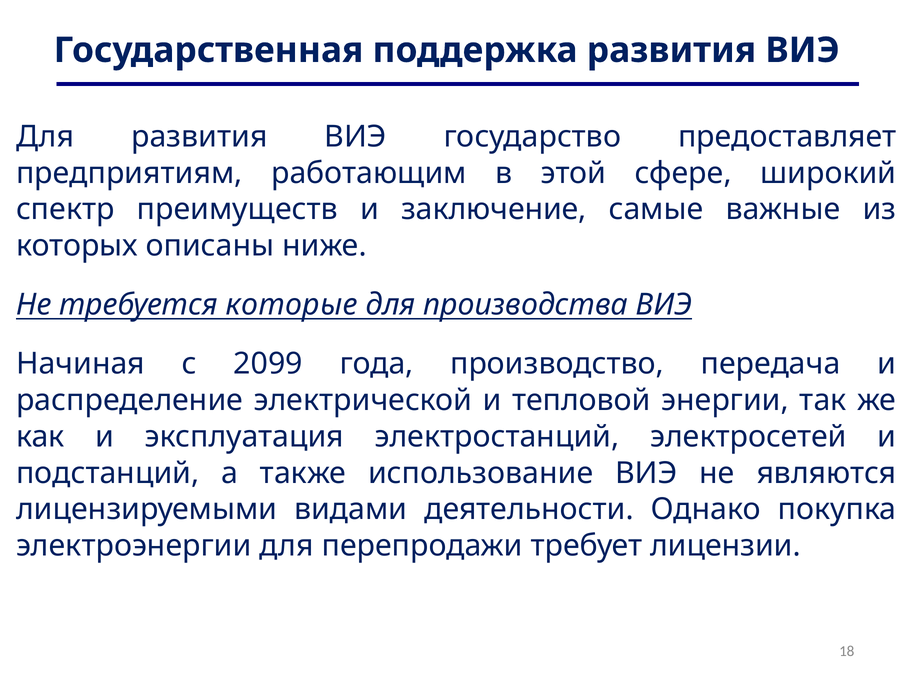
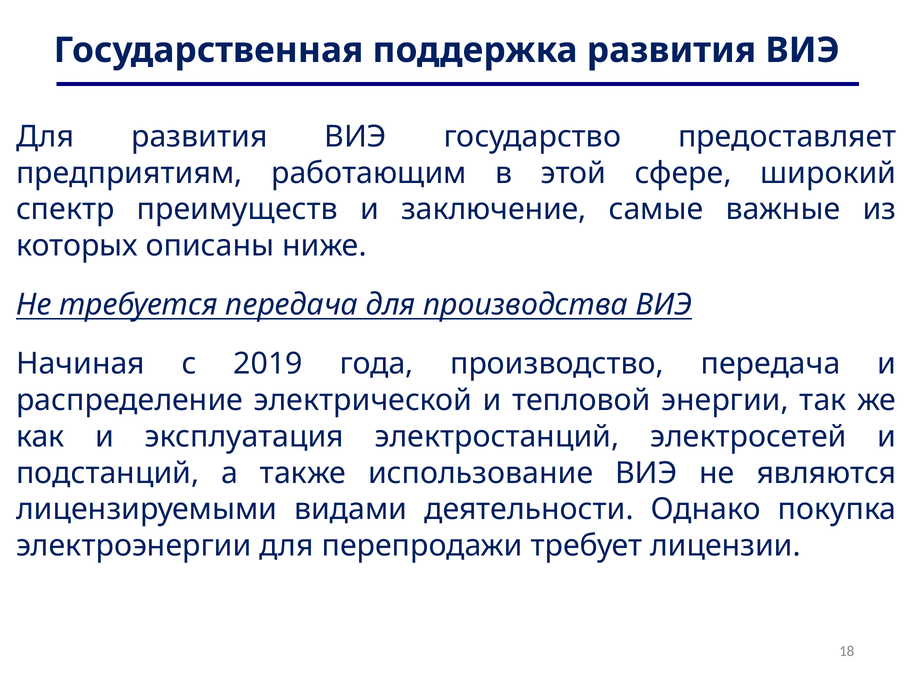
требуется которые: которые -> передача (292, 305)
2099: 2099 -> 2019 (268, 364)
